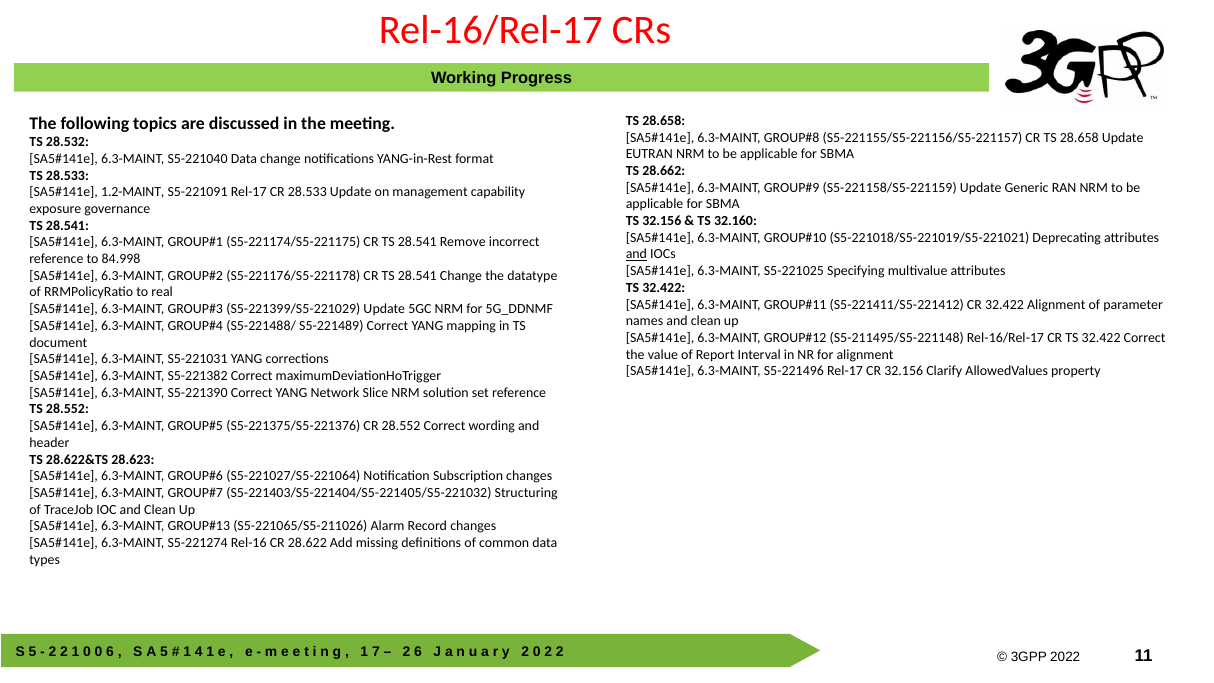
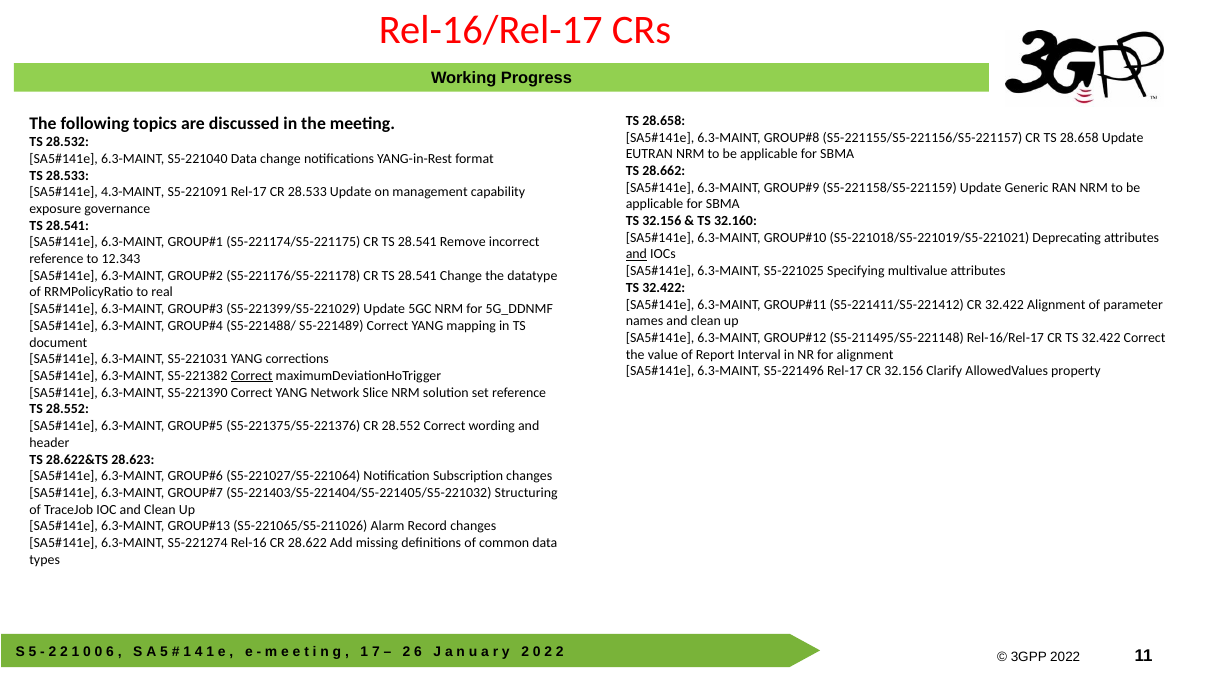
1.2-MAINT: 1.2-MAINT -> 4.3-MAINT (133, 192)
84.998: 84.998 -> 12.343 (121, 259)
Correct underline: none -> present (252, 376)
